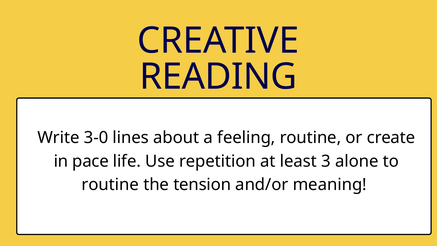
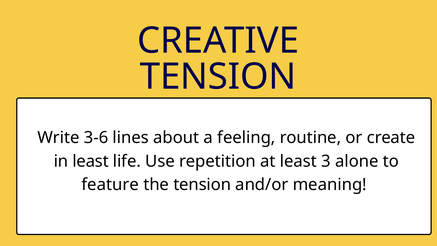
READING: READING -> TENSION (218, 77)
3-0: 3-0 -> 3-6 (96, 138)
in pace: pace -> least (91, 161)
routine: routine -> feature (110, 184)
